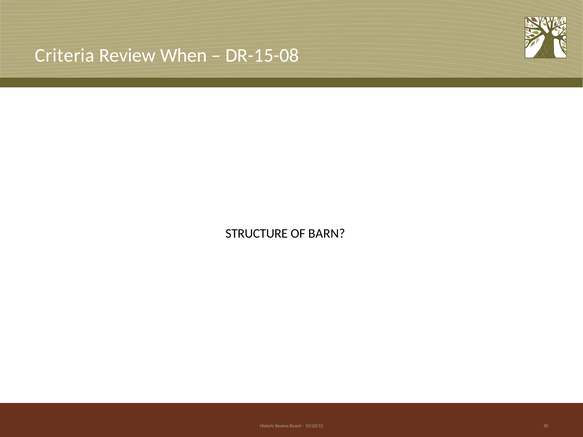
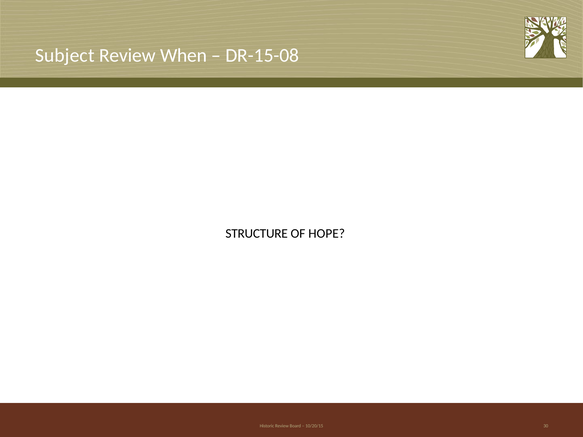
Criteria: Criteria -> Subject (65, 55)
BARN: BARN -> HOPE (327, 234)
